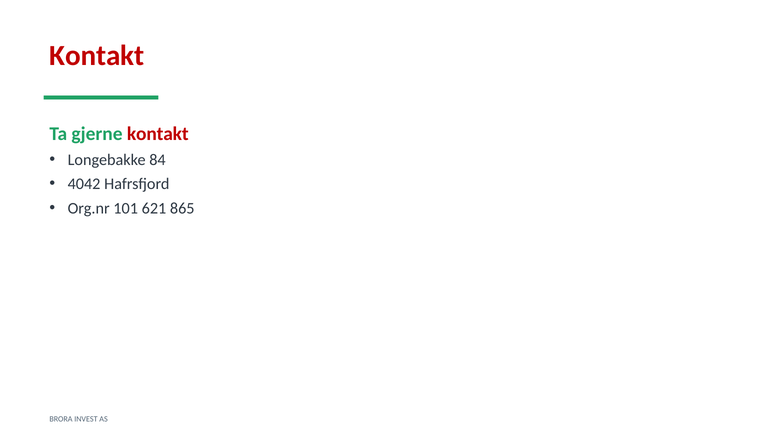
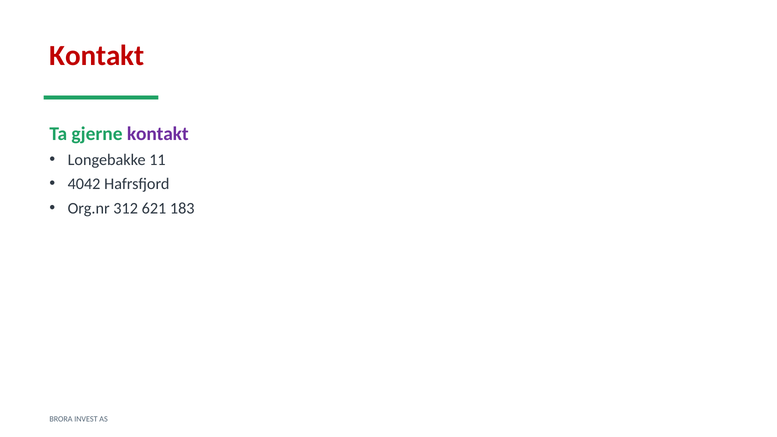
kontakt colour: red -> purple (158, 134)
84: 84 -> 11 (157, 160)
101: 101 -> 312 (126, 208)
865: 865 -> 183 (182, 208)
